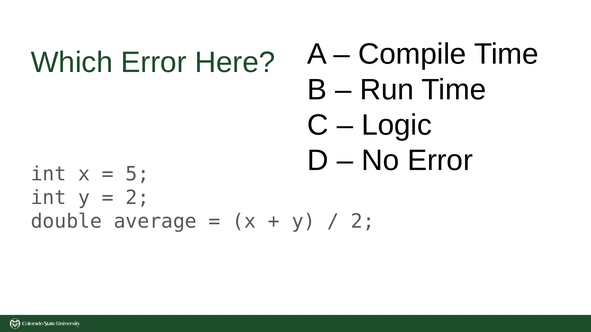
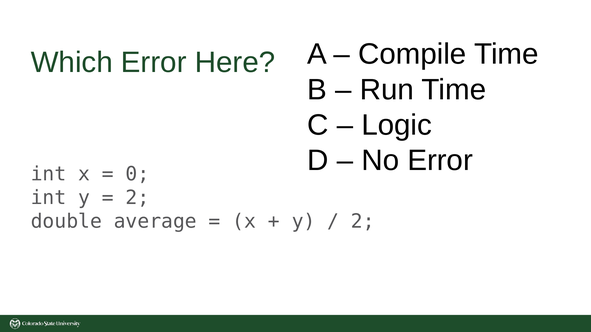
5: 5 -> 0 (137, 174)
